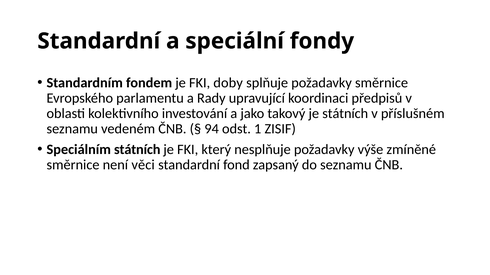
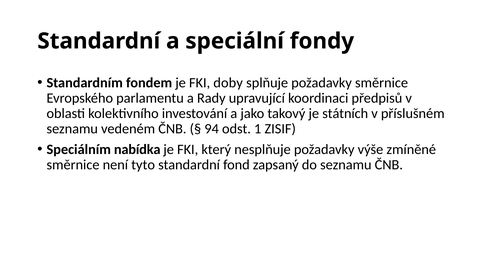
Speciálním státních: státních -> nabídka (137, 150)
věci: věci -> tyto (143, 165)
